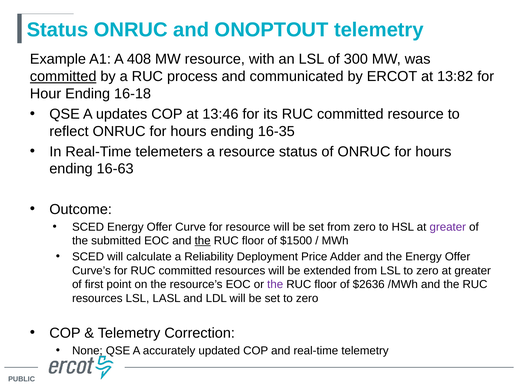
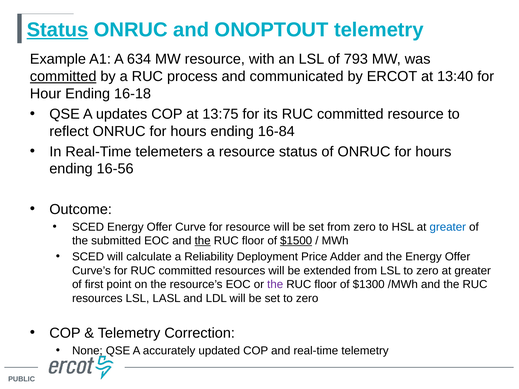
Status underline: none -> present (58, 30)
408: 408 -> 634 (139, 59)
300: 300 -> 793 (356, 59)
13:82: 13:82 -> 13:40 (455, 77)
13:46: 13:46 -> 13:75 (220, 114)
16-35: 16-35 -> 16-84 (276, 131)
16-63: 16-63 -> 16-56 (115, 169)
greater colour: purple -> blue (448, 227)
$1500 underline: none -> present (296, 241)
$2636: $2636 -> $1300 (369, 285)
